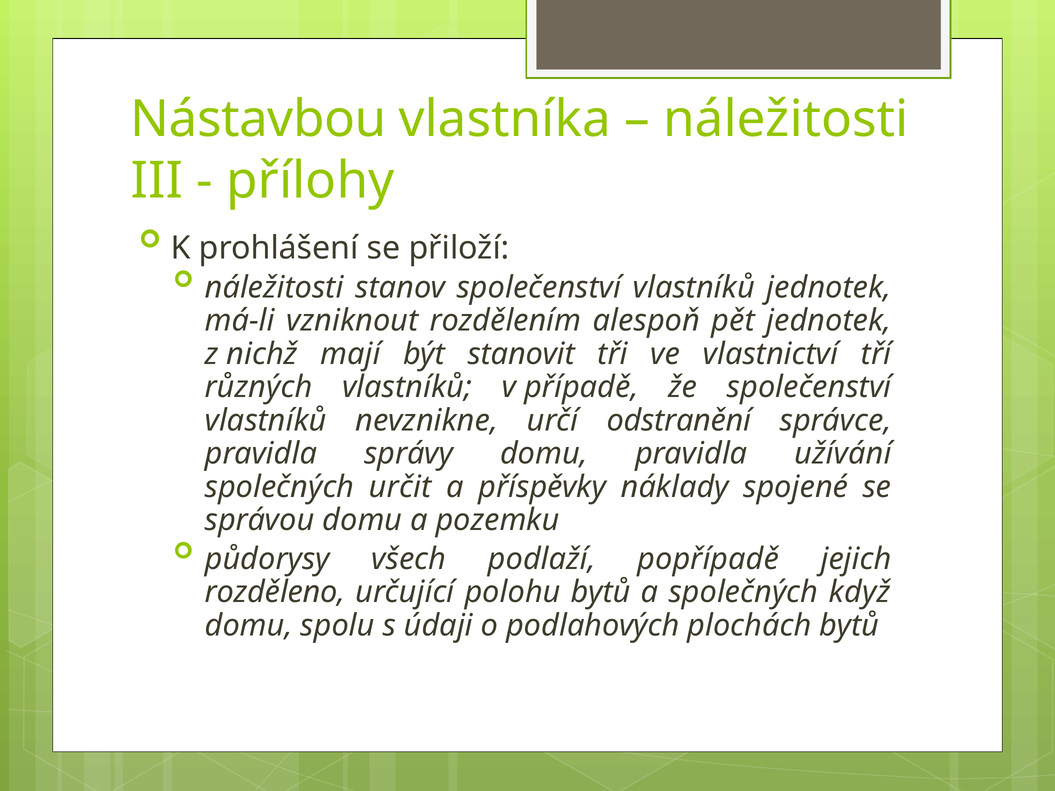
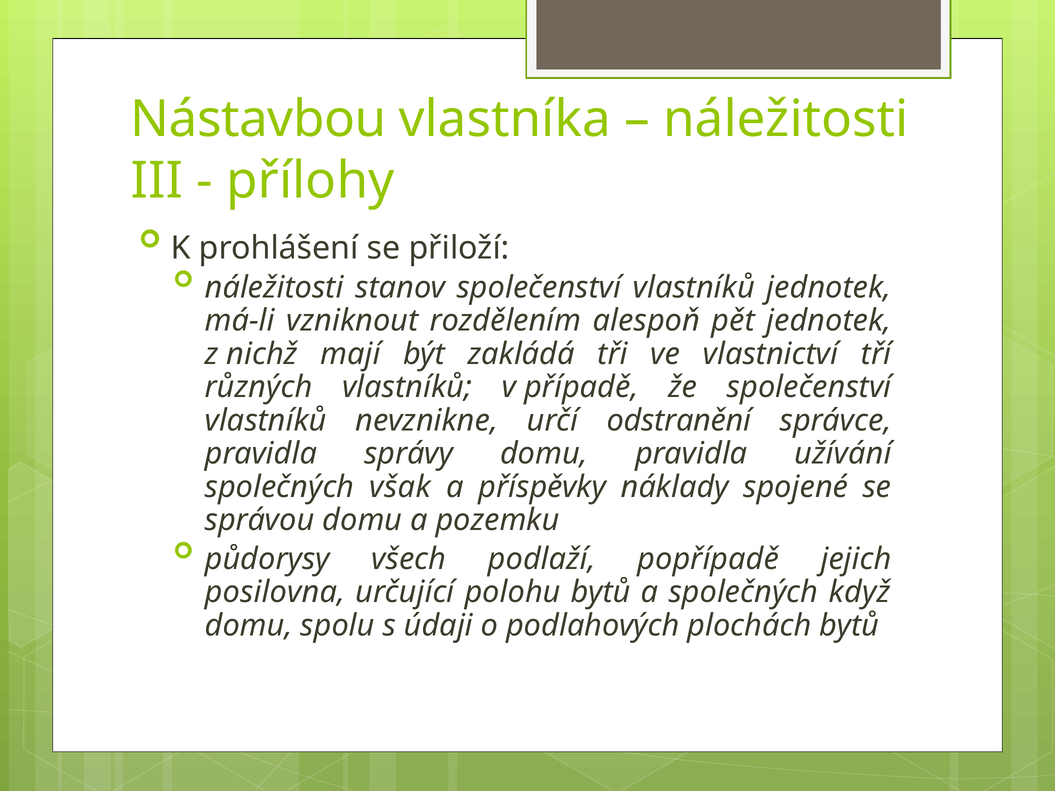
stanovit: stanovit -> zakládá (521, 354)
určit: určit -> však (400, 487)
rozděleno: rozděleno -> posilovna (275, 592)
